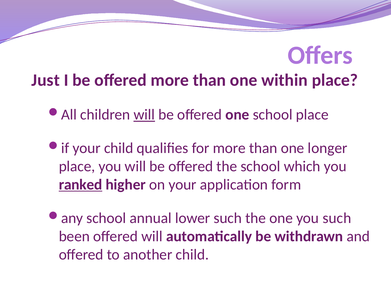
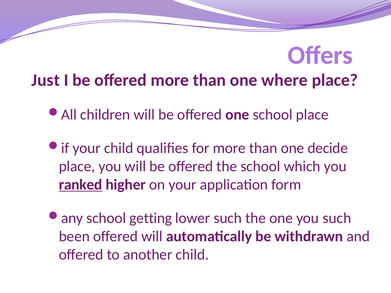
within: within -> where (285, 80)
will underline: present -> none (144, 115)
longer: longer -> decide (328, 148)
annual: annual -> getting (151, 218)
